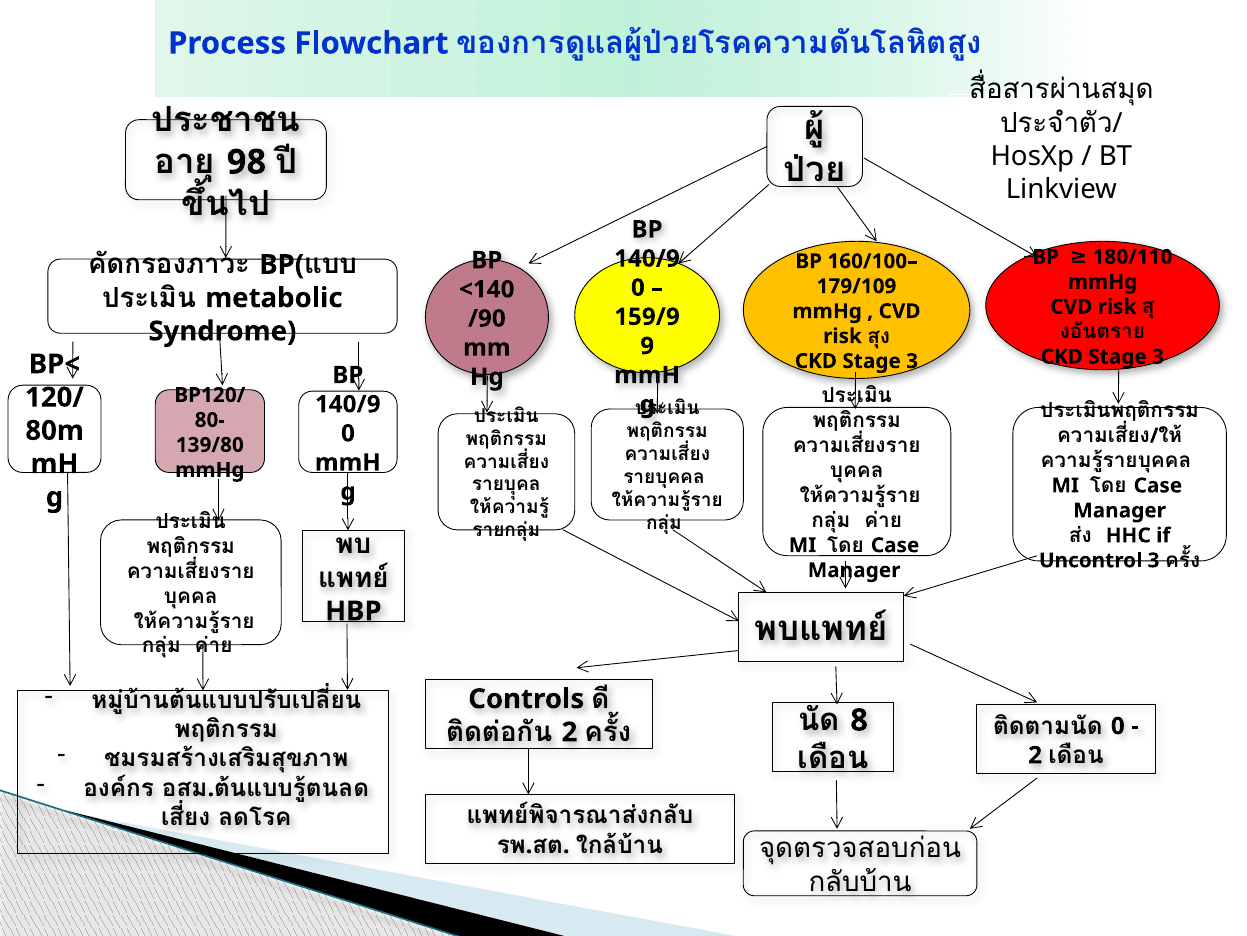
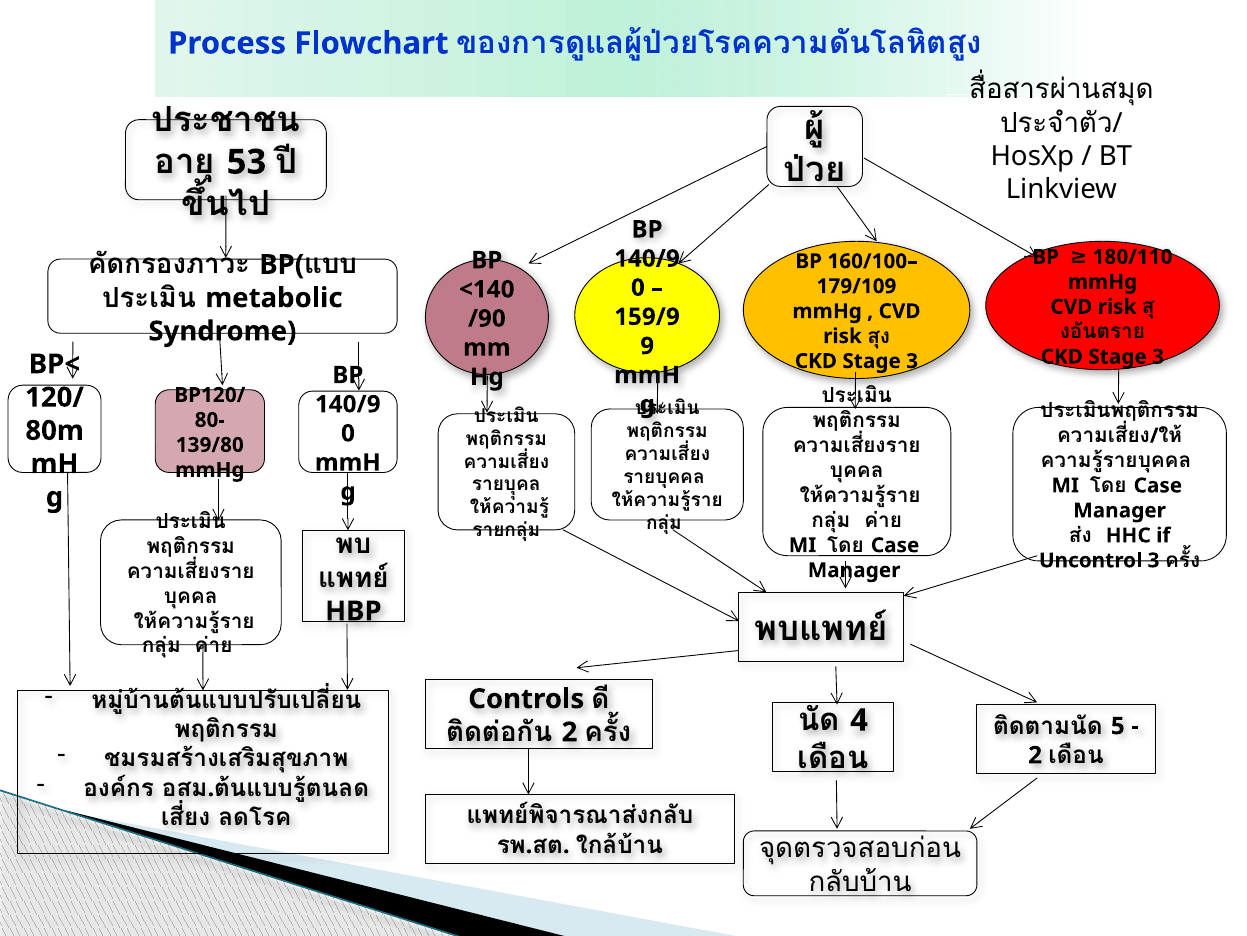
98: 98 -> 53 (246, 162)
0: 0 -> 5 (1118, 726)
8: 8 -> 4 (859, 720)
